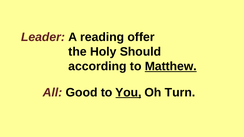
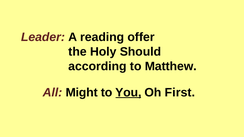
Matthew underline: present -> none (171, 67)
Good: Good -> Might (82, 93)
Turn: Turn -> First (180, 93)
